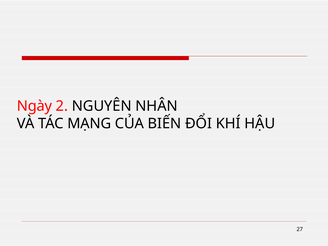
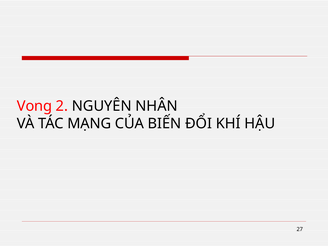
Ngày: Ngày -> Vong (35, 106)
